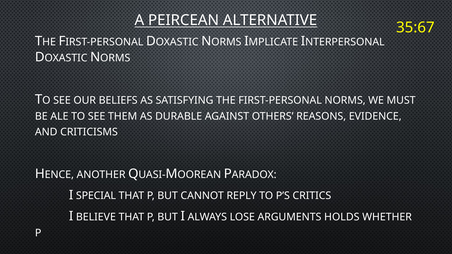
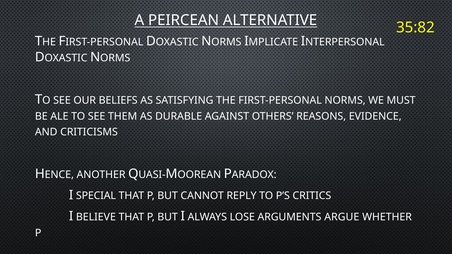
35:67: 35:67 -> 35:82 (415, 28)
HOLDS: HOLDS -> ARGUE (342, 217)
